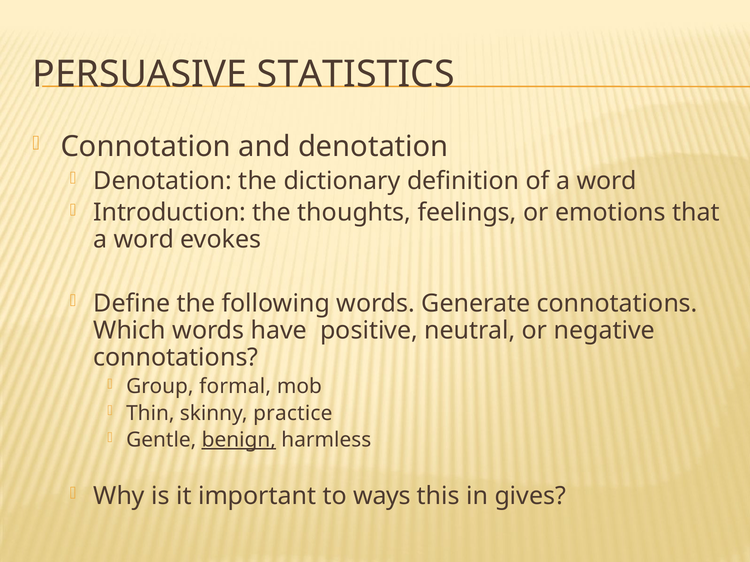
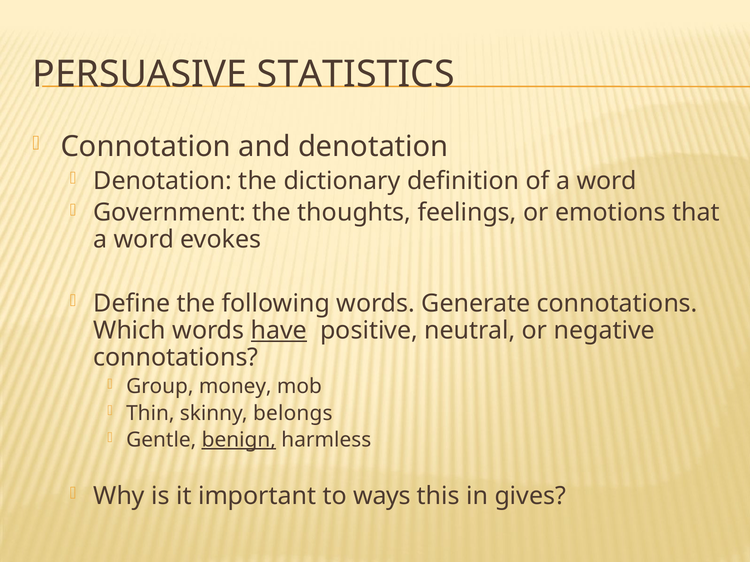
Introduction: Introduction -> Government (170, 213)
have underline: none -> present (279, 331)
formal: formal -> money (235, 387)
practice: practice -> belongs (293, 414)
